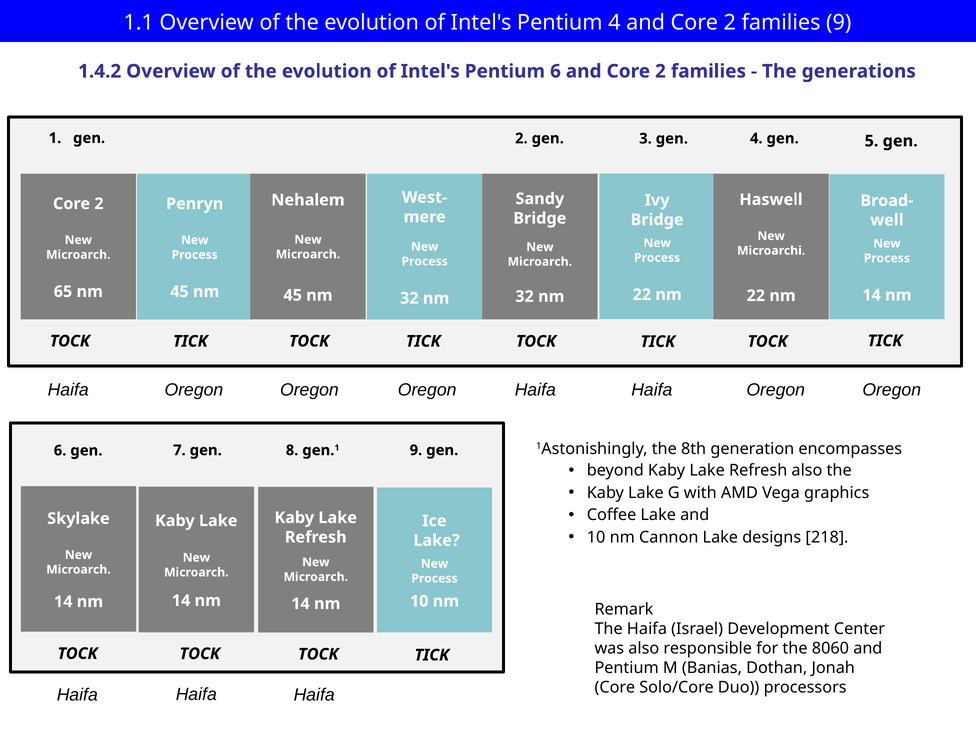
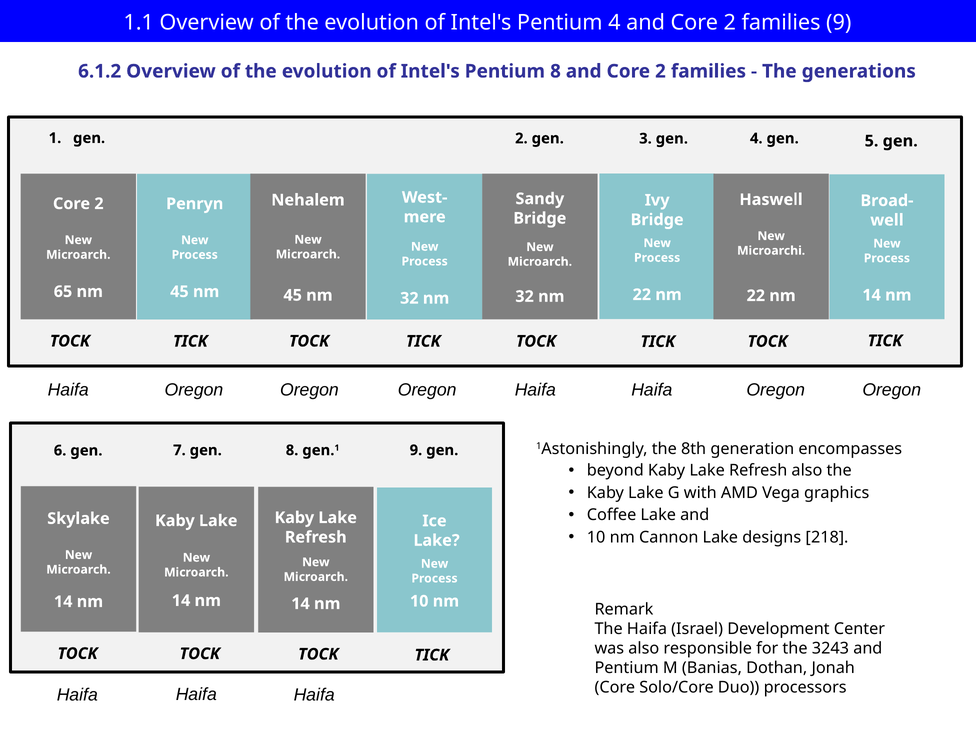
1.4.2: 1.4.2 -> 6.1.2 (100, 71)
Pentium 6: 6 -> 8 (555, 71)
8060: 8060 -> 3243 (830, 648)
